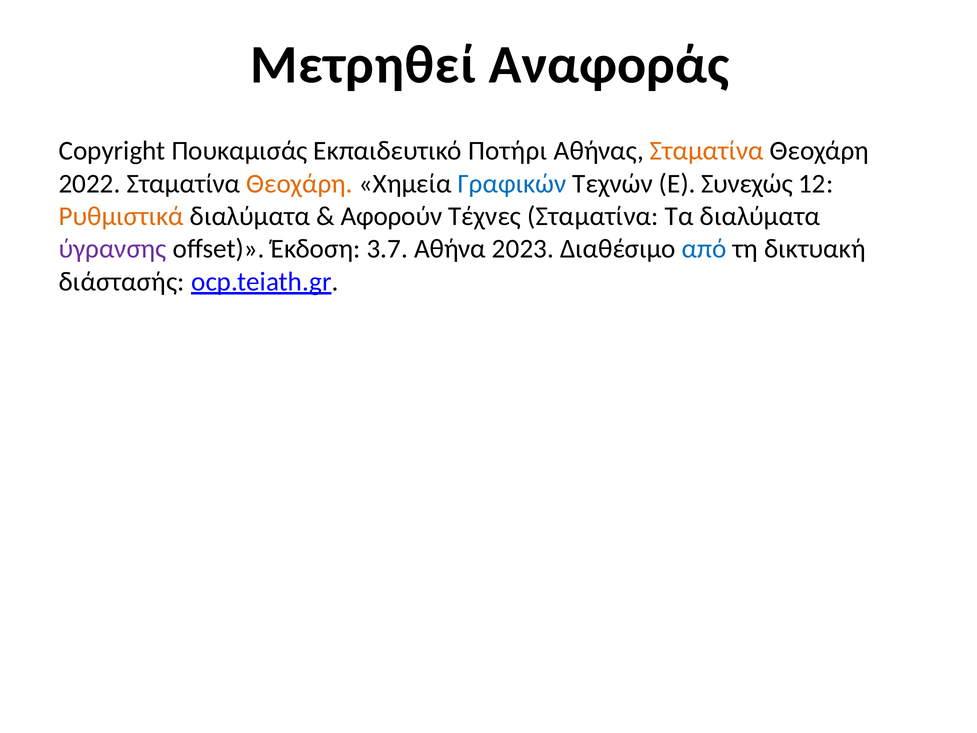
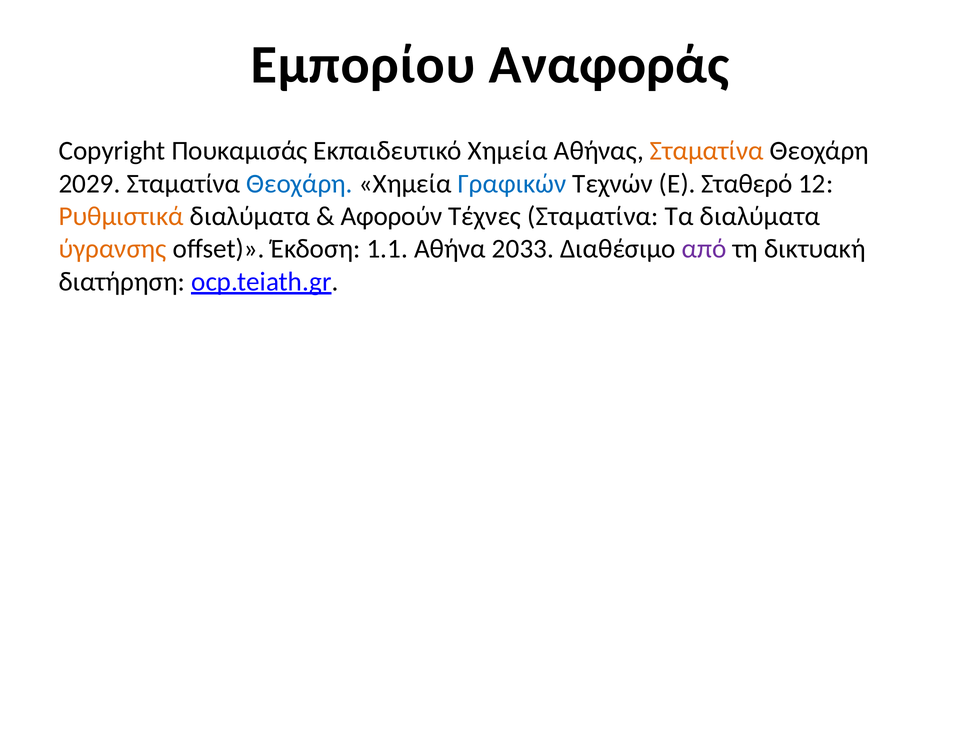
Μετρηθεί: Μετρηθεί -> Εμπορίου (363, 65)
Εκπαιδευτικό Ποτήρι: Ποτήρι -> Χημεία (508, 151)
2022: 2022 -> 2029 (90, 184)
Θεοχάρη colour: orange -> blue (300, 184)
Συνεχώς: Συνεχώς -> Σταθερό (747, 184)
ύγρανσης colour: purple -> orange (113, 249)
3.7: 3.7 -> 1.1 (387, 249)
2023: 2023 -> 2033 (523, 249)
από colour: blue -> purple (704, 249)
διάστασής: διάστασής -> διατήρηση (122, 281)
